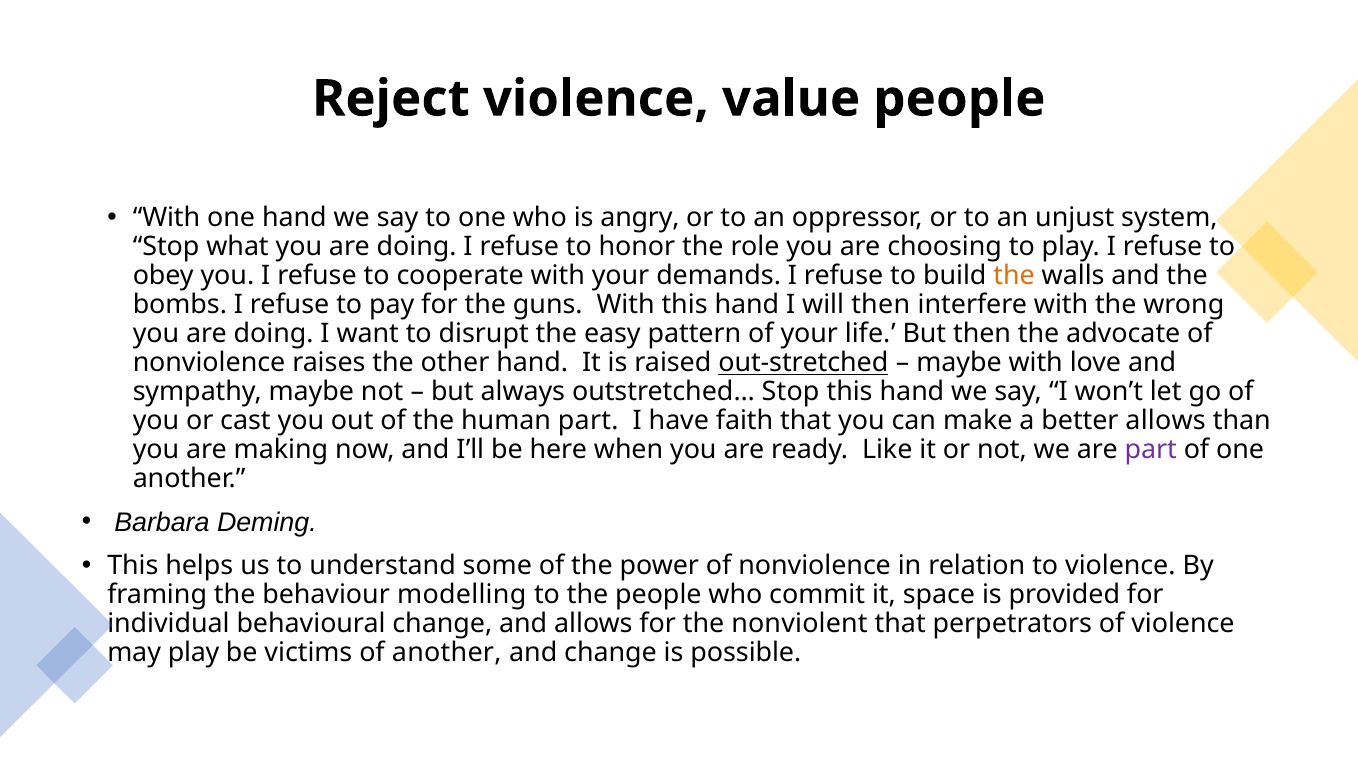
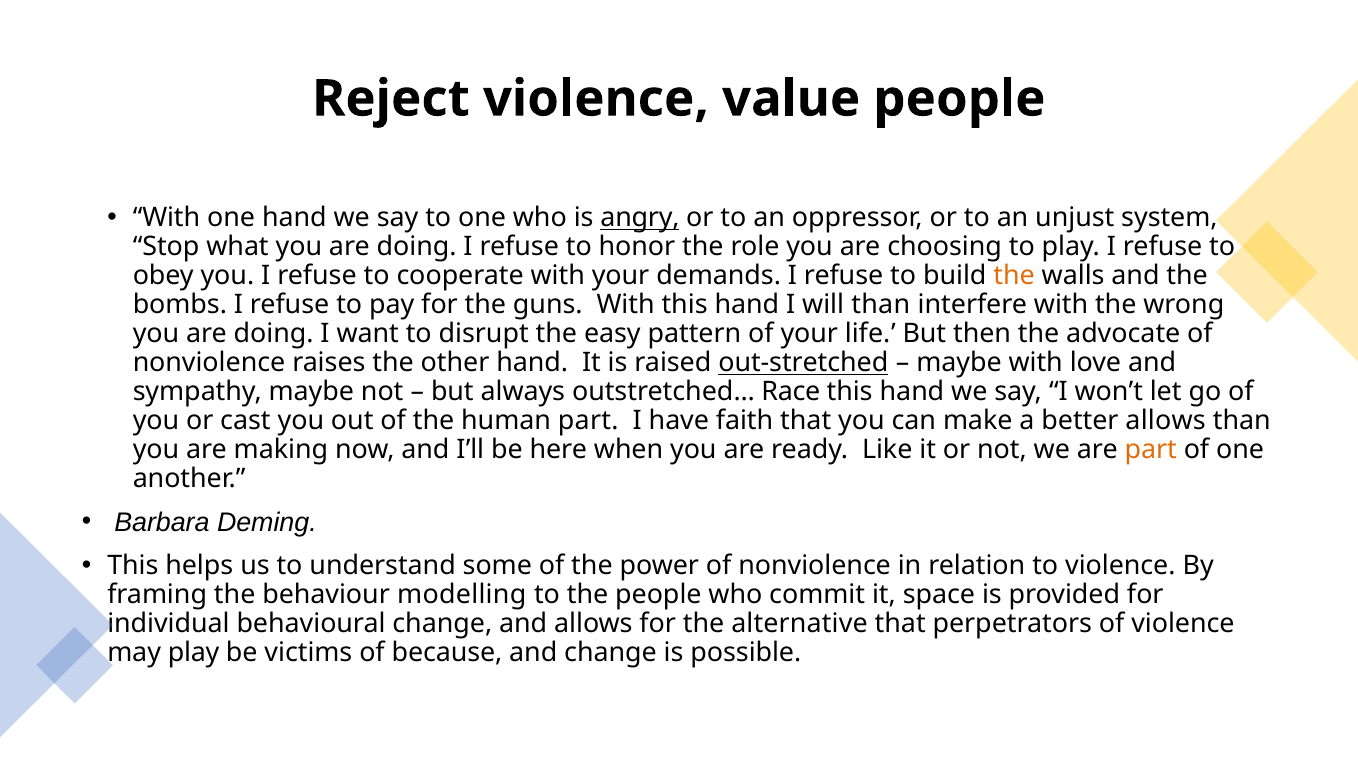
angry underline: none -> present (640, 218)
will then: then -> than (881, 305)
outstretched… Stop: Stop -> Race (791, 392)
part colour: purple -> orange (1151, 450)
nonviolent: nonviolent -> alternative (799, 623)
of another: another -> because (447, 652)
